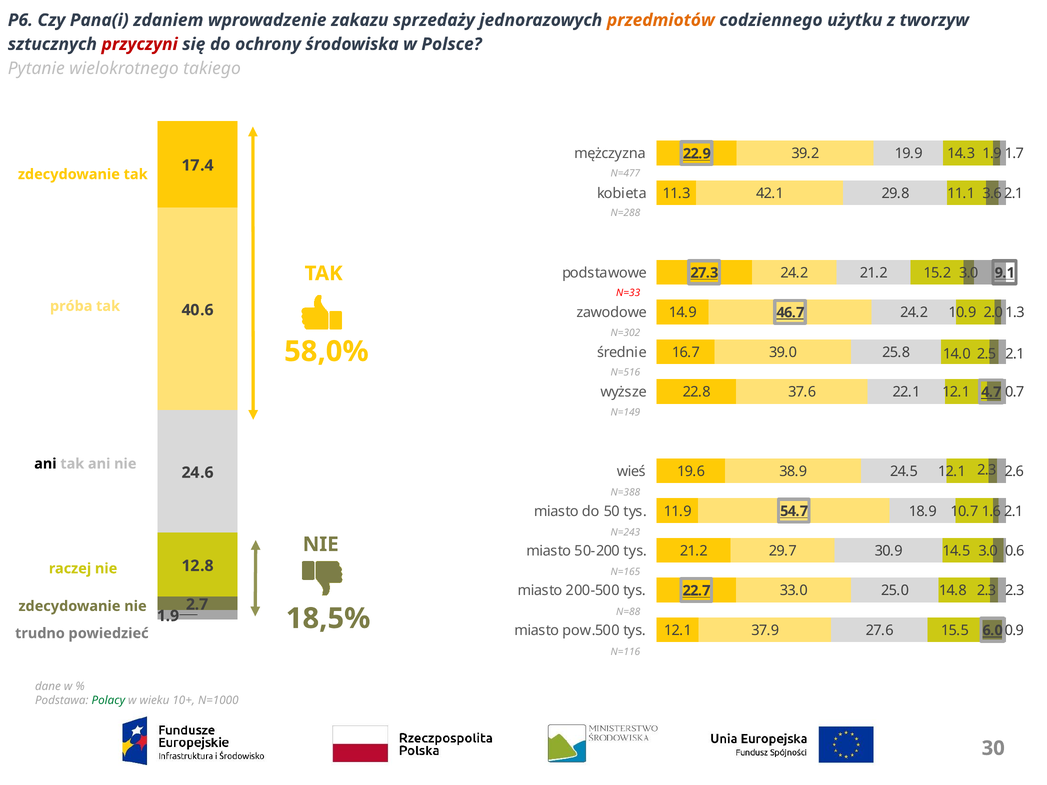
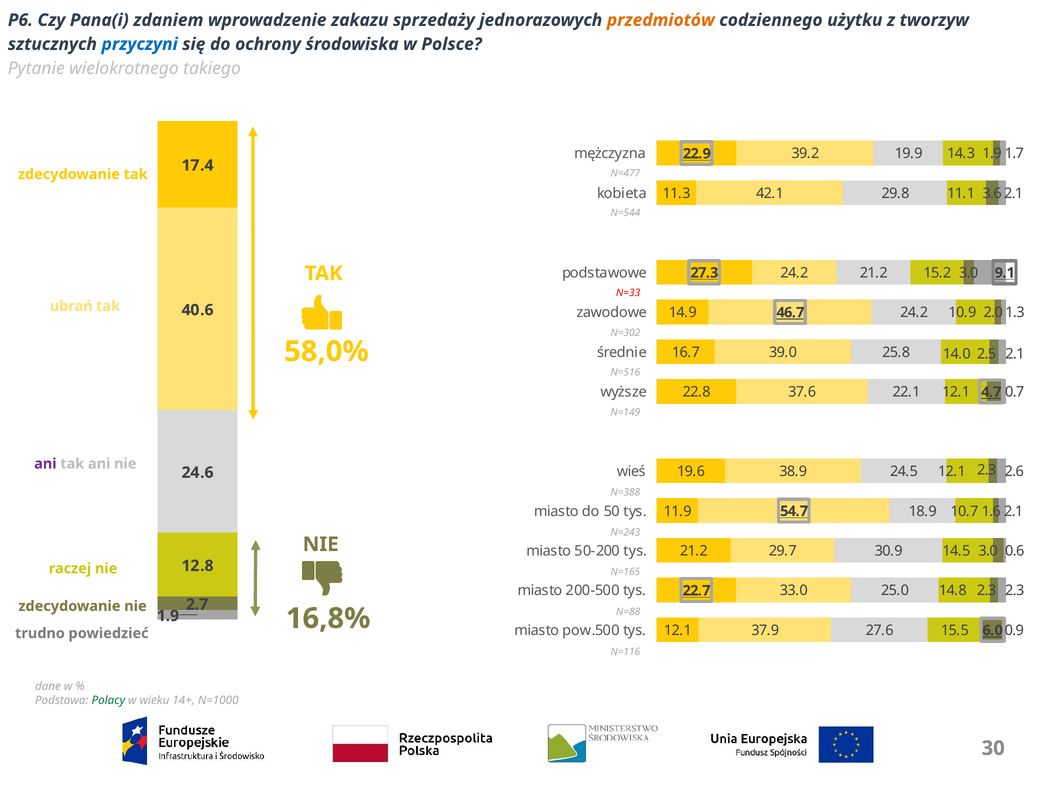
przyczyni colour: red -> blue (140, 44)
N=288: N=288 -> N=544 (625, 213)
próba: próba -> ubrań (71, 306)
ani colour: black -> purple (45, 464)
18,5%: 18,5% -> 16,8% (328, 619)
10+: 10+ -> 14+ (184, 701)
